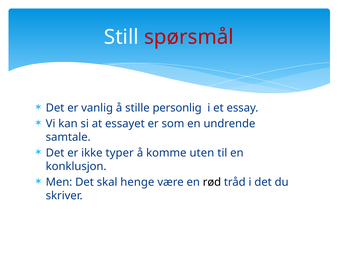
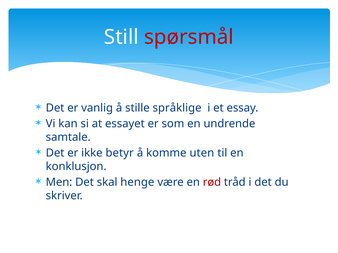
personlig: personlig -> språklige (177, 108)
typer: typer -> betyr (120, 153)
rød colour: black -> red (212, 182)
